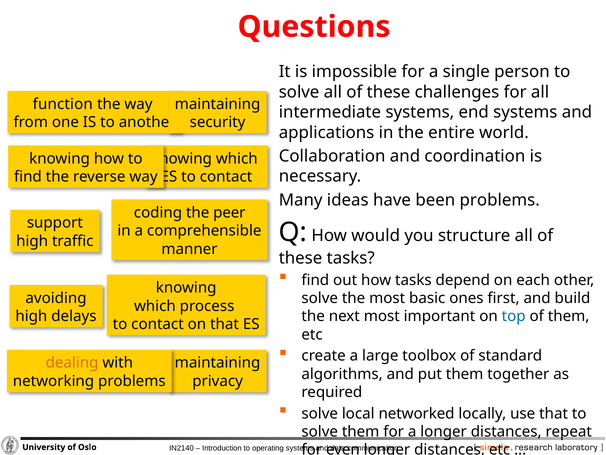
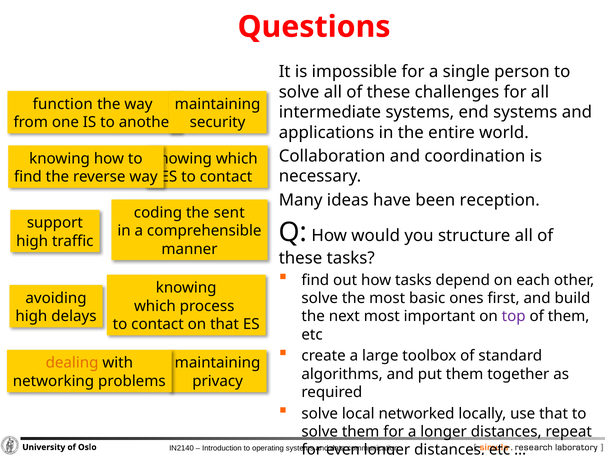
been problems: problems -> reception (500, 200)
peer: peer -> sent (229, 212)
top colour: blue -> purple (514, 316)
